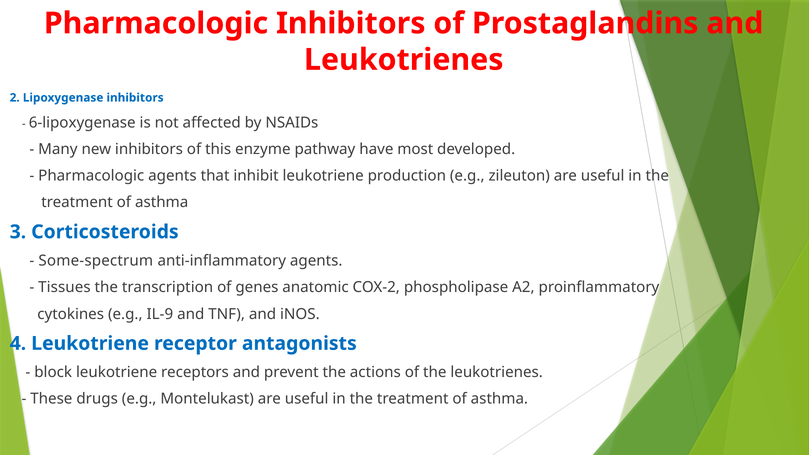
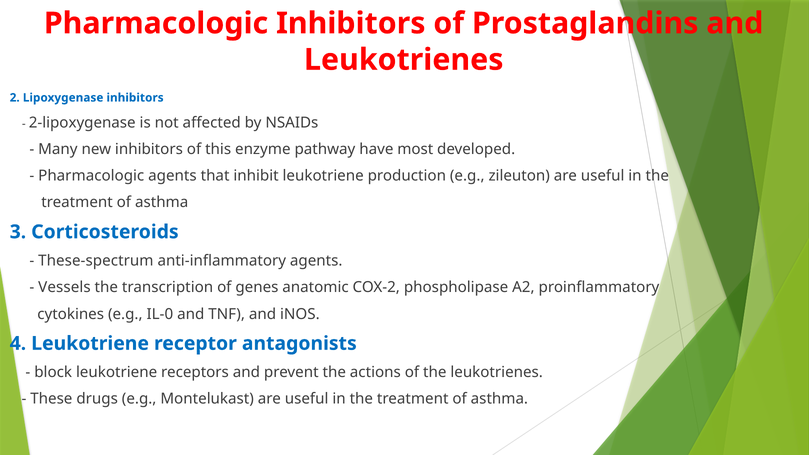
6-lipoxygenase: 6-lipoxygenase -> 2-lipoxygenase (82, 123)
Some-spectrum: Some-spectrum -> These-spectrum (96, 261)
Tissues: Tissues -> Vessels (64, 287)
IL-9: IL-9 -> IL-0 (160, 314)
